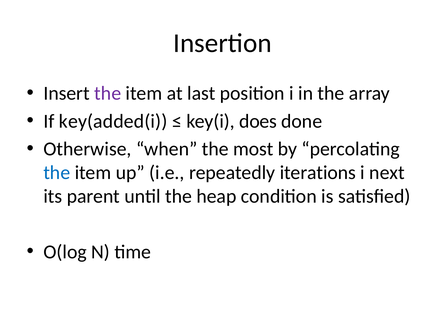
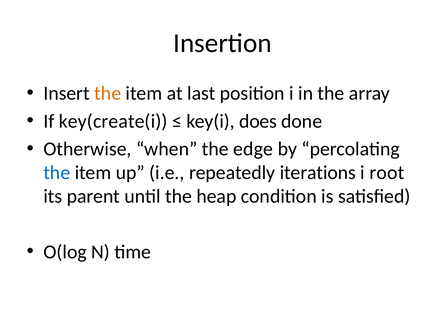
the colour: purple -> orange (108, 93)
key(added(i: key(added(i -> key(create(i (113, 121)
most: most -> edge (253, 149)
next: next -> root (387, 172)
